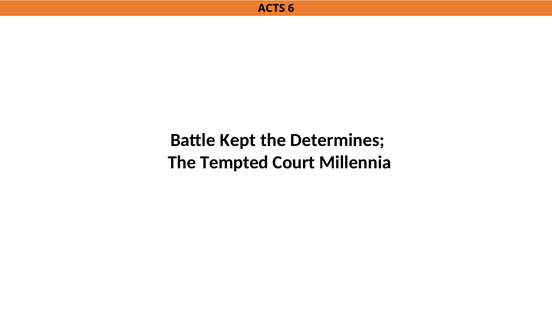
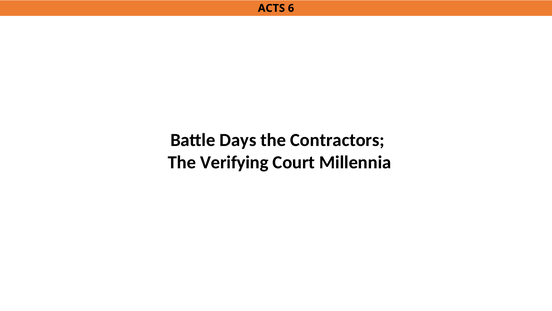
Kept: Kept -> Days (238, 140)
Determines: Determines -> Contractors (337, 140)
Tempted: Tempted -> Verifying (234, 162)
